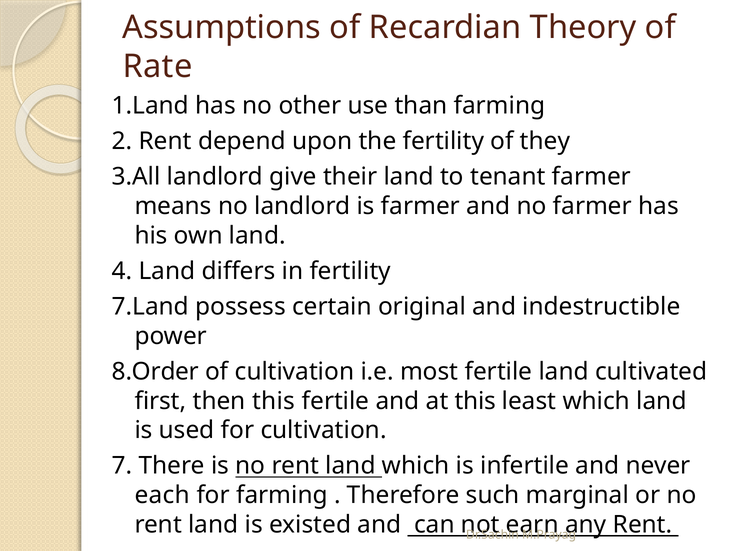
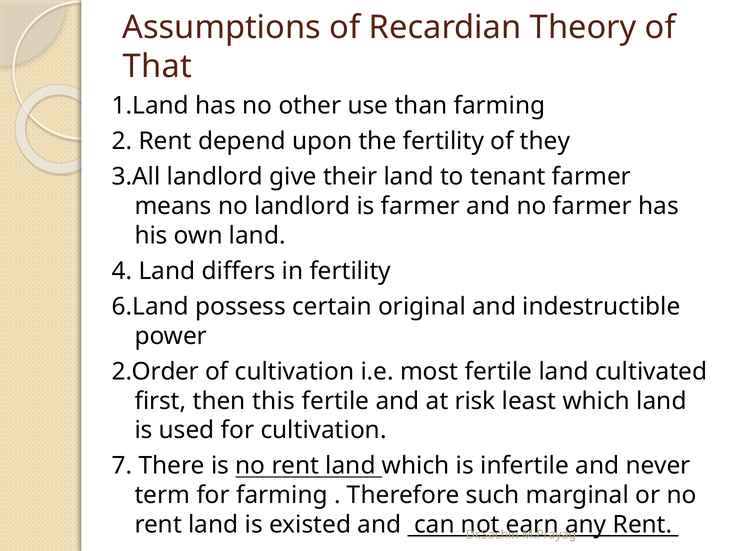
Rate: Rate -> That (158, 67)
7.Land: 7.Land -> 6.Land (150, 306)
8.Order: 8.Order -> 2.Order (155, 371)
at this: this -> risk (475, 401)
each: each -> term (162, 495)
